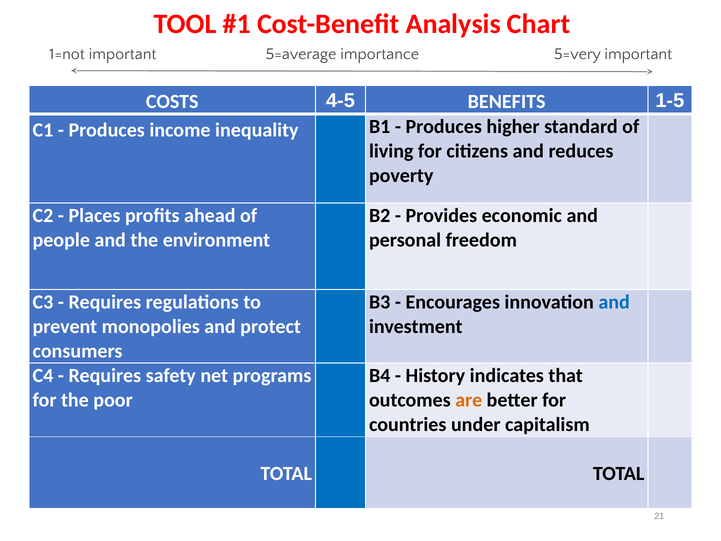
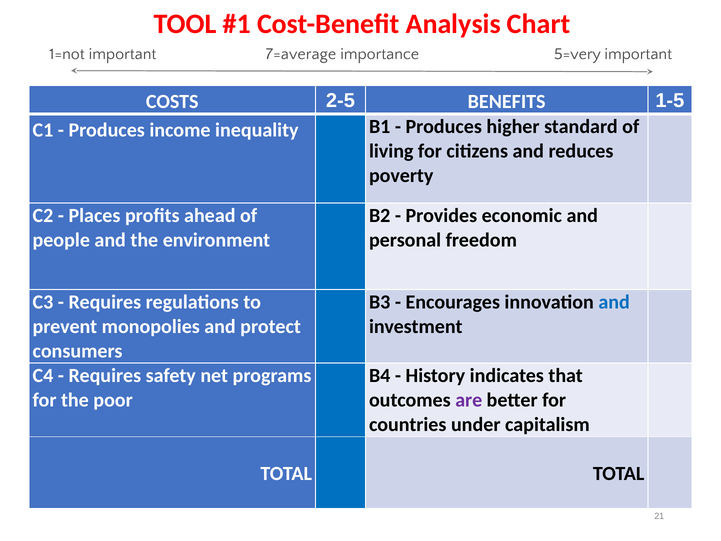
5=average: 5=average -> 7=average (301, 54)
4-5: 4-5 -> 2-5 (340, 101)
are colour: orange -> purple (469, 400)
